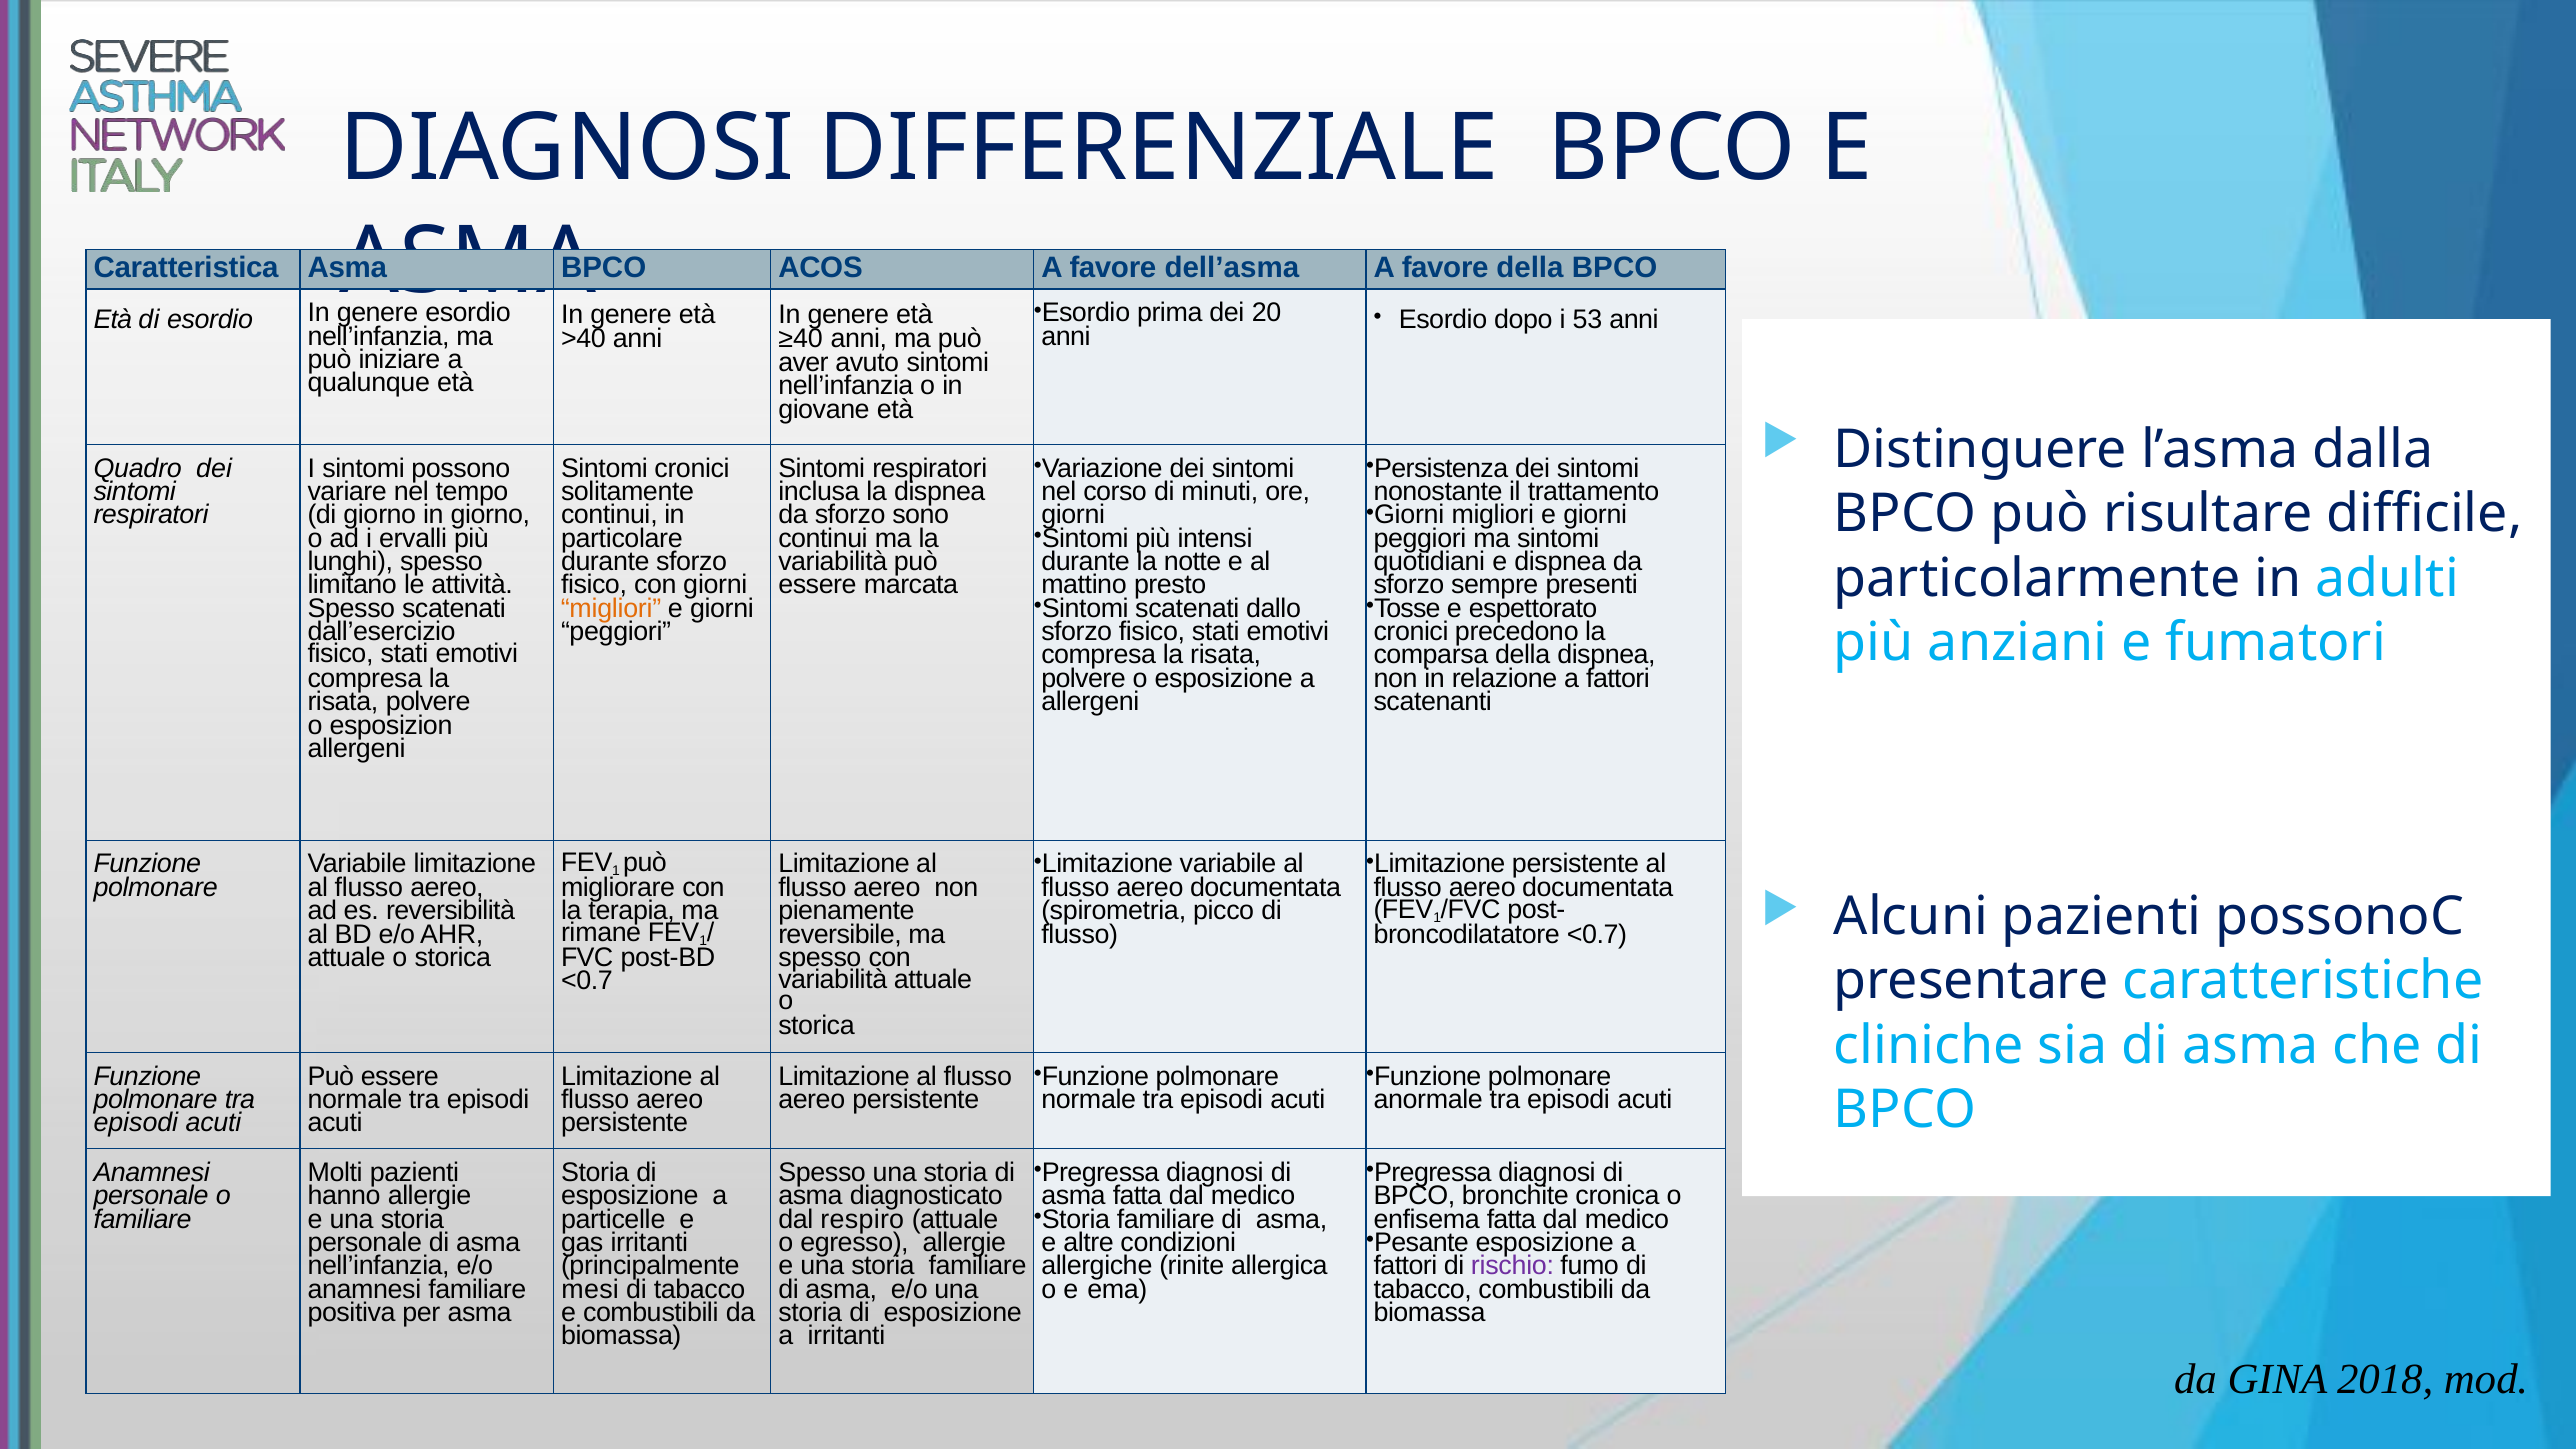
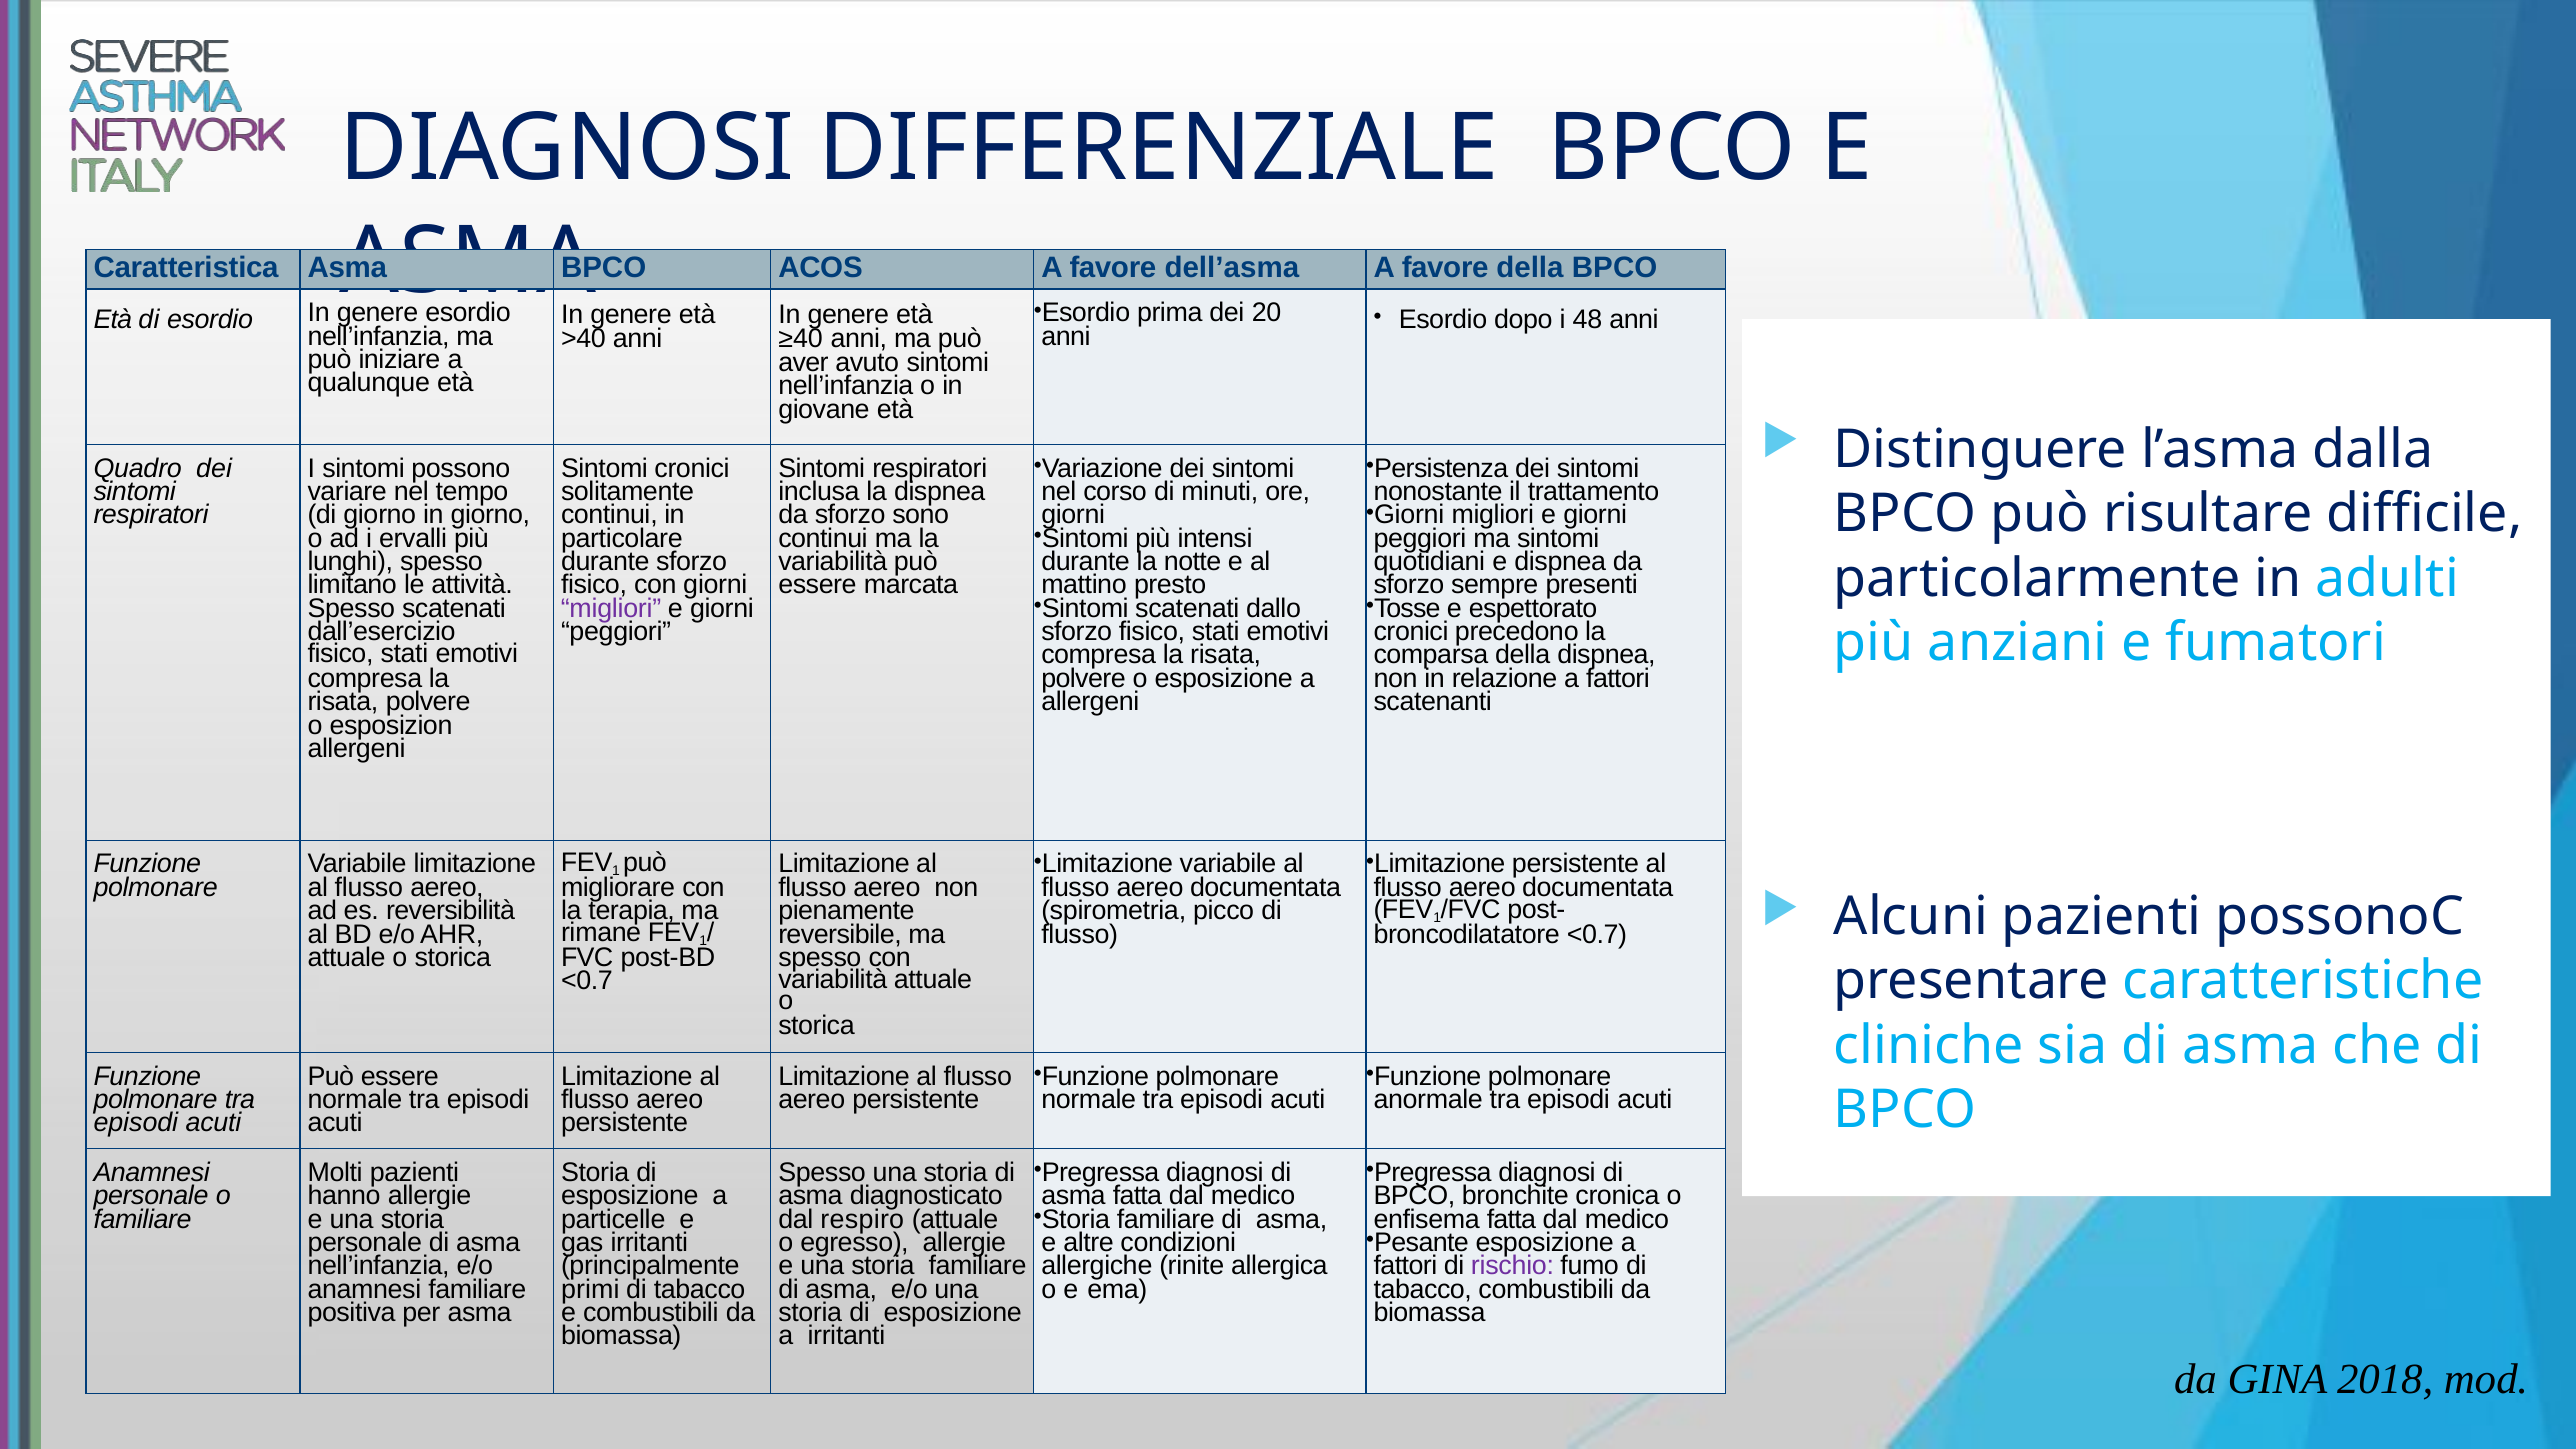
53: 53 -> 48 (1587, 320)
migliori colour: orange -> purple (611, 608)
mesi: mesi -> primi (590, 1289)
